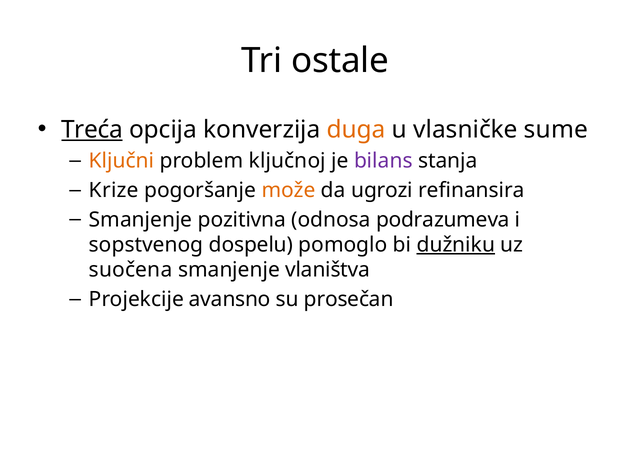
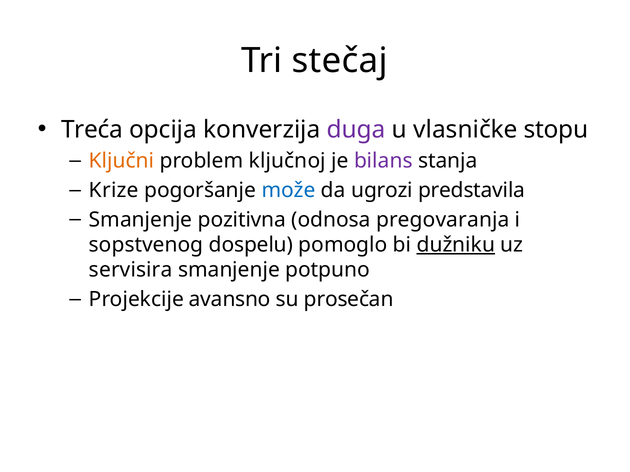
ostale: ostale -> stečaj (340, 61)
Treća underline: present -> none (92, 130)
duga colour: orange -> purple (356, 130)
sume: sume -> stopu (556, 130)
može colour: orange -> blue (289, 190)
refinansira: refinansira -> predstavila (472, 190)
podrazumeva: podrazumeva -> pregovaranja (443, 220)
suočena: suočena -> servisira (131, 270)
vlaništva: vlaništva -> potpuno (328, 270)
